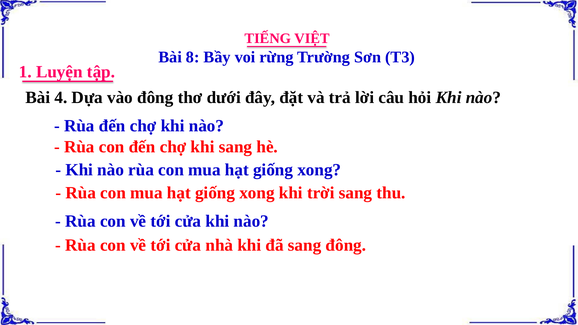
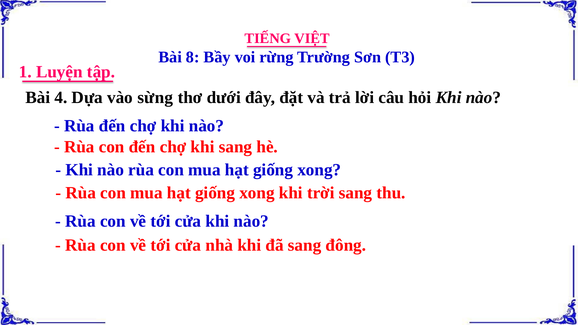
vào đông: đông -> sừng (155, 97)
